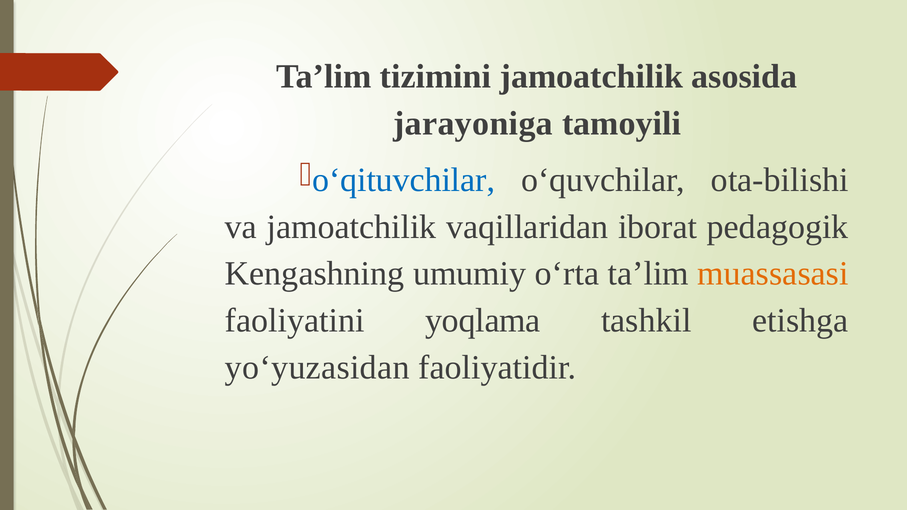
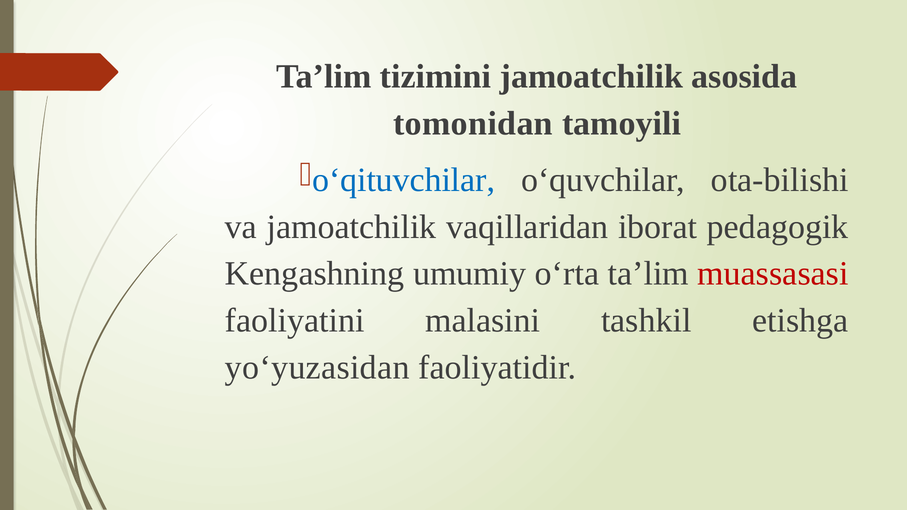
jarayoniga: jarayoniga -> tomonidаn (473, 124)
muassasasi colour: orange -> red (773, 274)
yoqlama: yoqlama -> malasini (483, 321)
